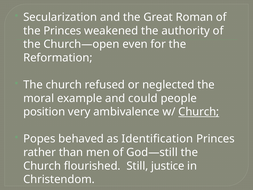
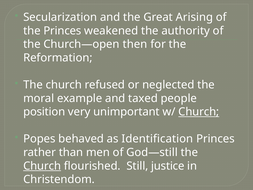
Roman: Roman -> Arising (194, 17)
even: even -> then (135, 44)
could: could -> taxed (143, 98)
ambivalence: ambivalence -> unimportant (126, 112)
Church underline: none -> present (42, 166)
